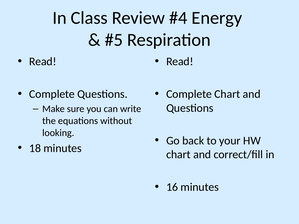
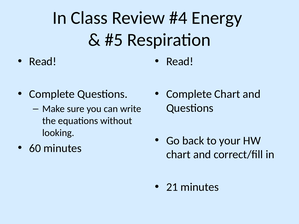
18: 18 -> 60 (35, 148)
16: 16 -> 21 (172, 187)
